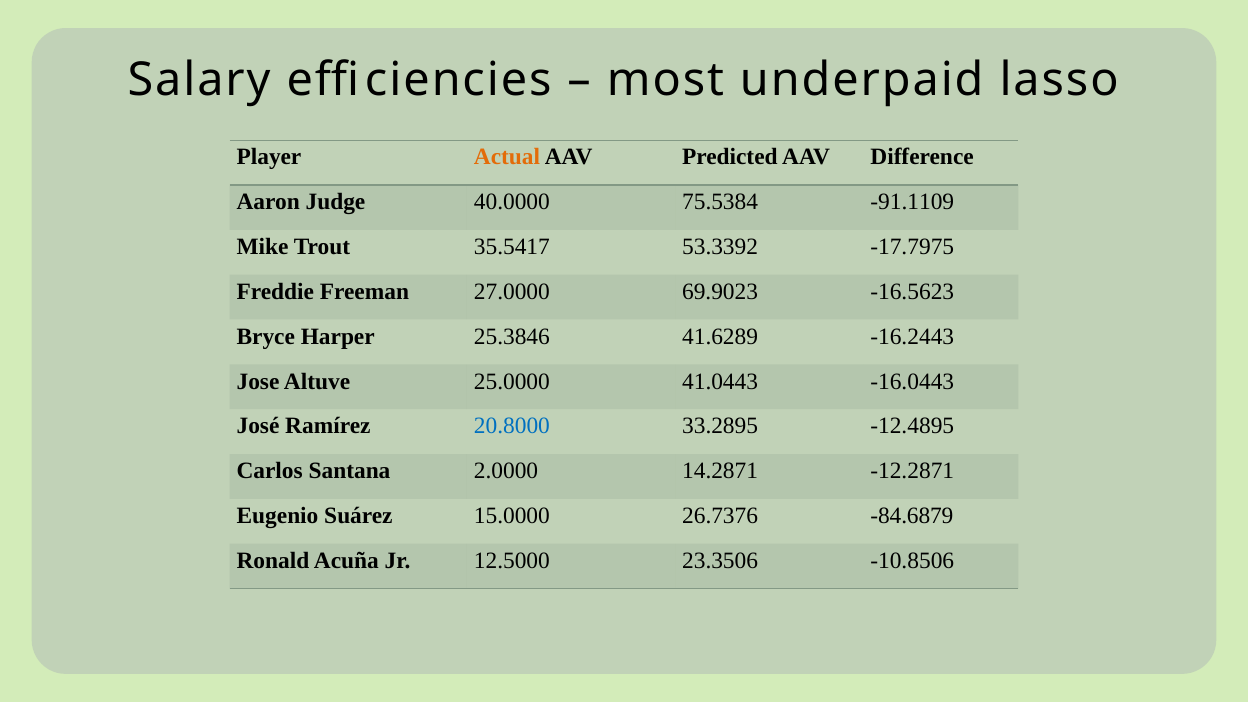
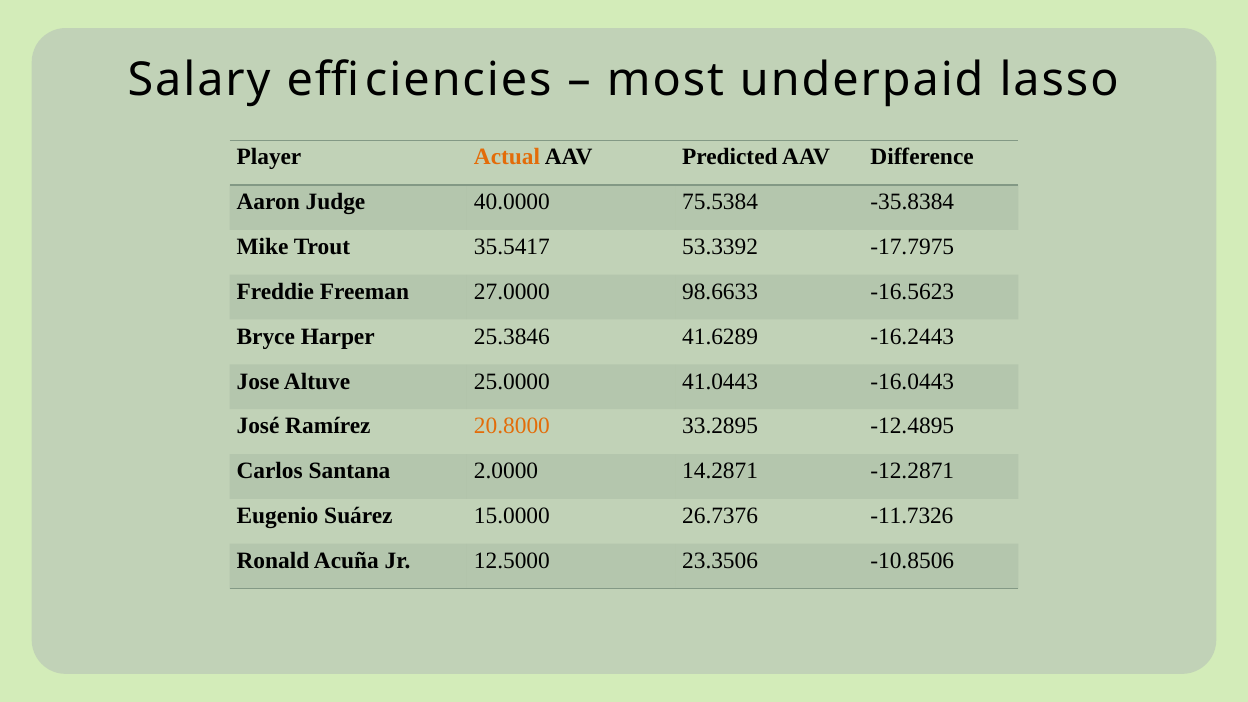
-91.1109: -91.1109 -> -35.8384 (912, 202)
69.9023: 69.9023 -> 98.6633 (720, 292)
20.8000 colour: blue -> orange (512, 426)
-84.6879: -84.6879 -> -11.7326 (912, 516)
